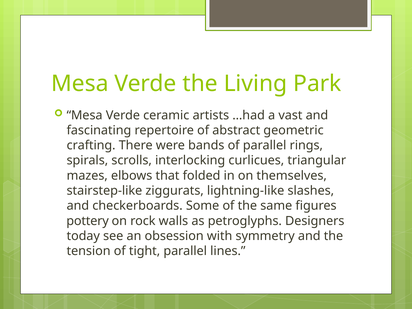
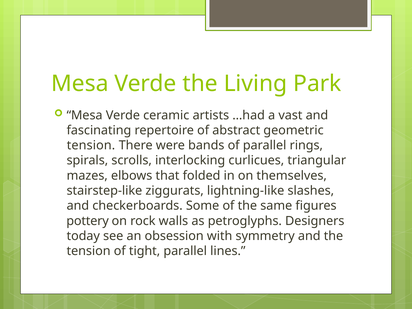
crafting: crafting -> tension (91, 145)
